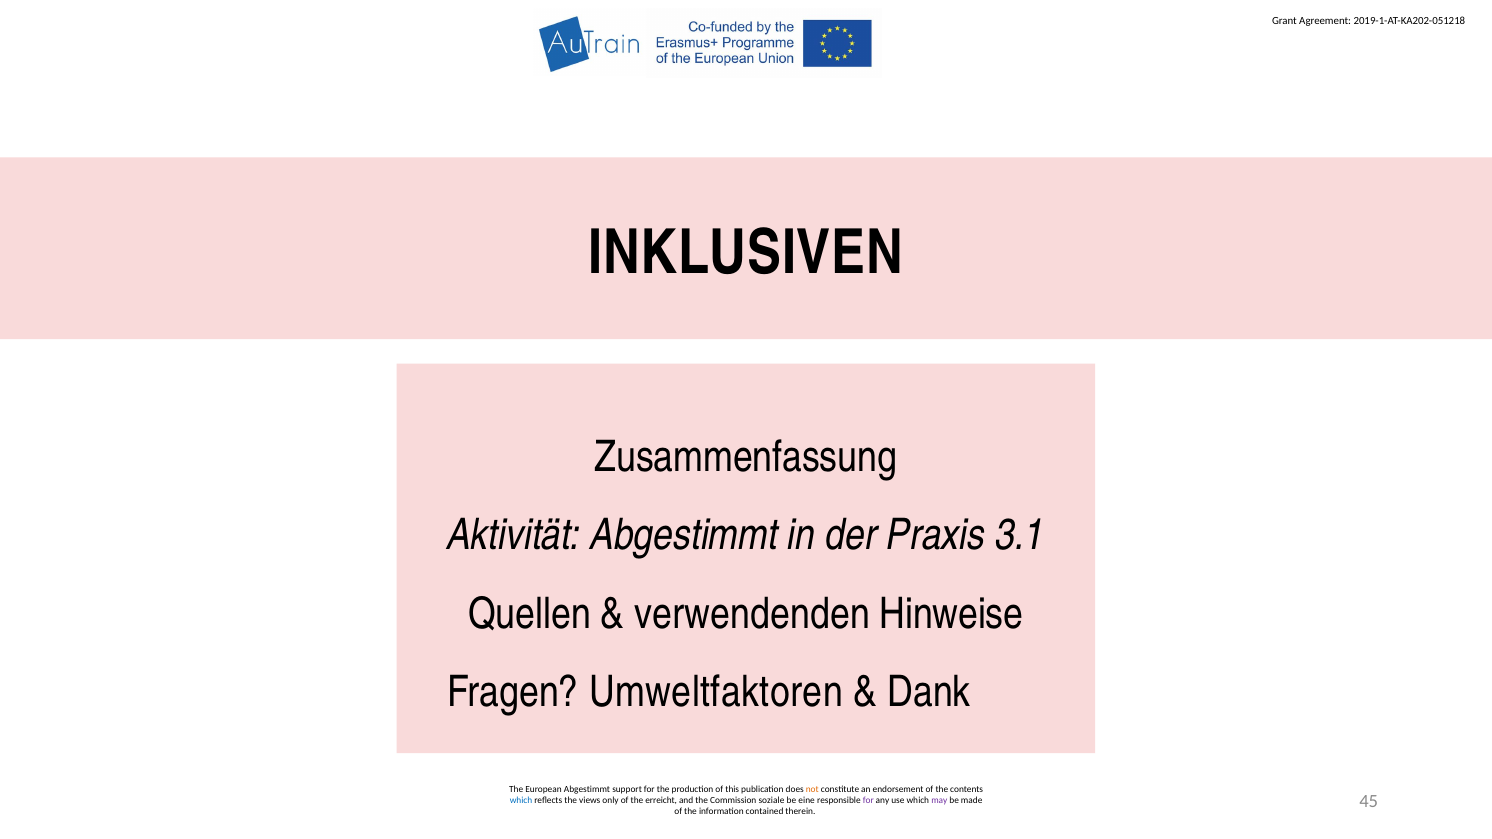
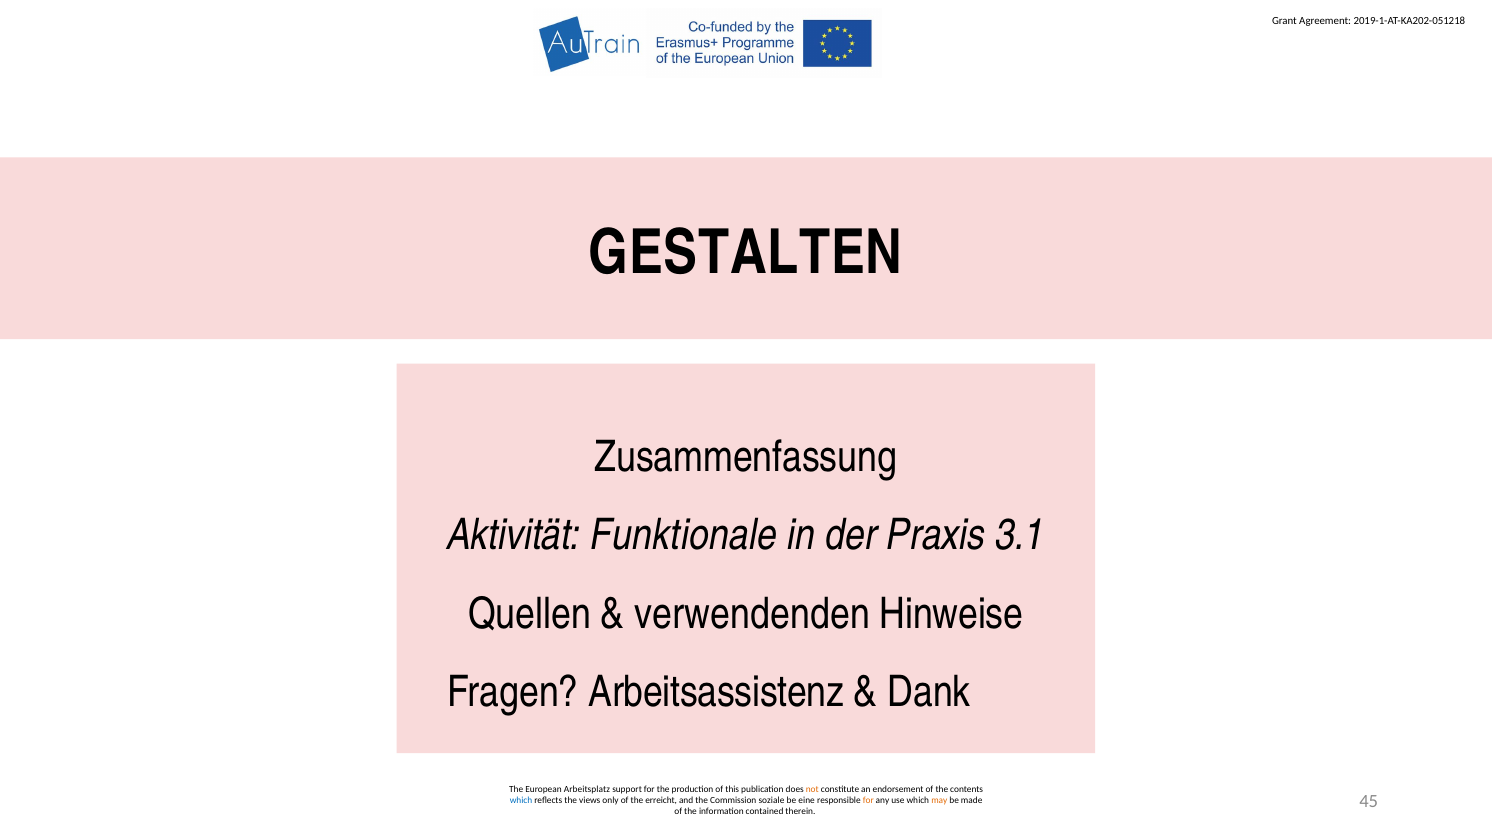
INKLUSIVEN: INKLUSIVEN -> GESTALTEN (746, 253)
Aktivität Abgestimmt: Abgestimmt -> Funktionale (684, 535)
Umweltfaktoren: Umweltfaktoren -> Arbeitsassistenz (716, 692)
European Abgestimmt: Abgestimmt -> Arbeitsplatz (587, 790)
for colour: purple -> orange (868, 801)
may colour: purple -> orange (939, 801)
